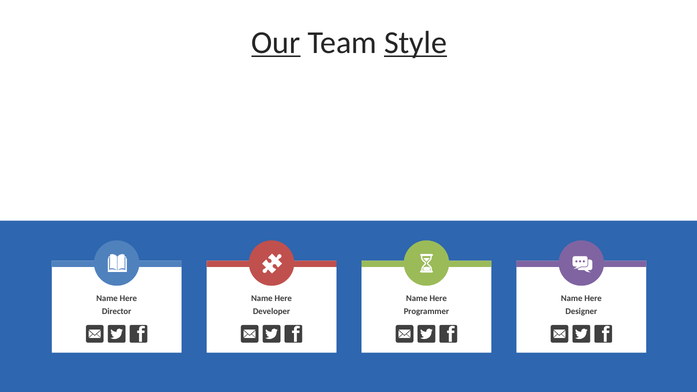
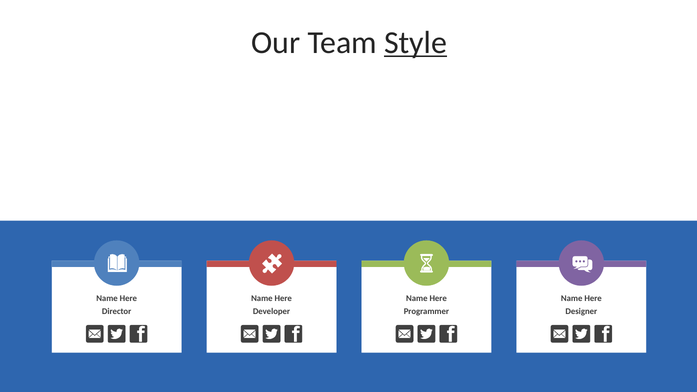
Our underline: present -> none (276, 43)
